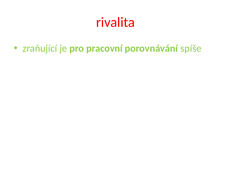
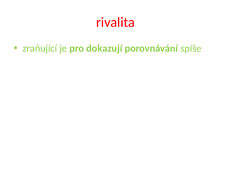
pracovní: pracovní -> dokazují (104, 48)
